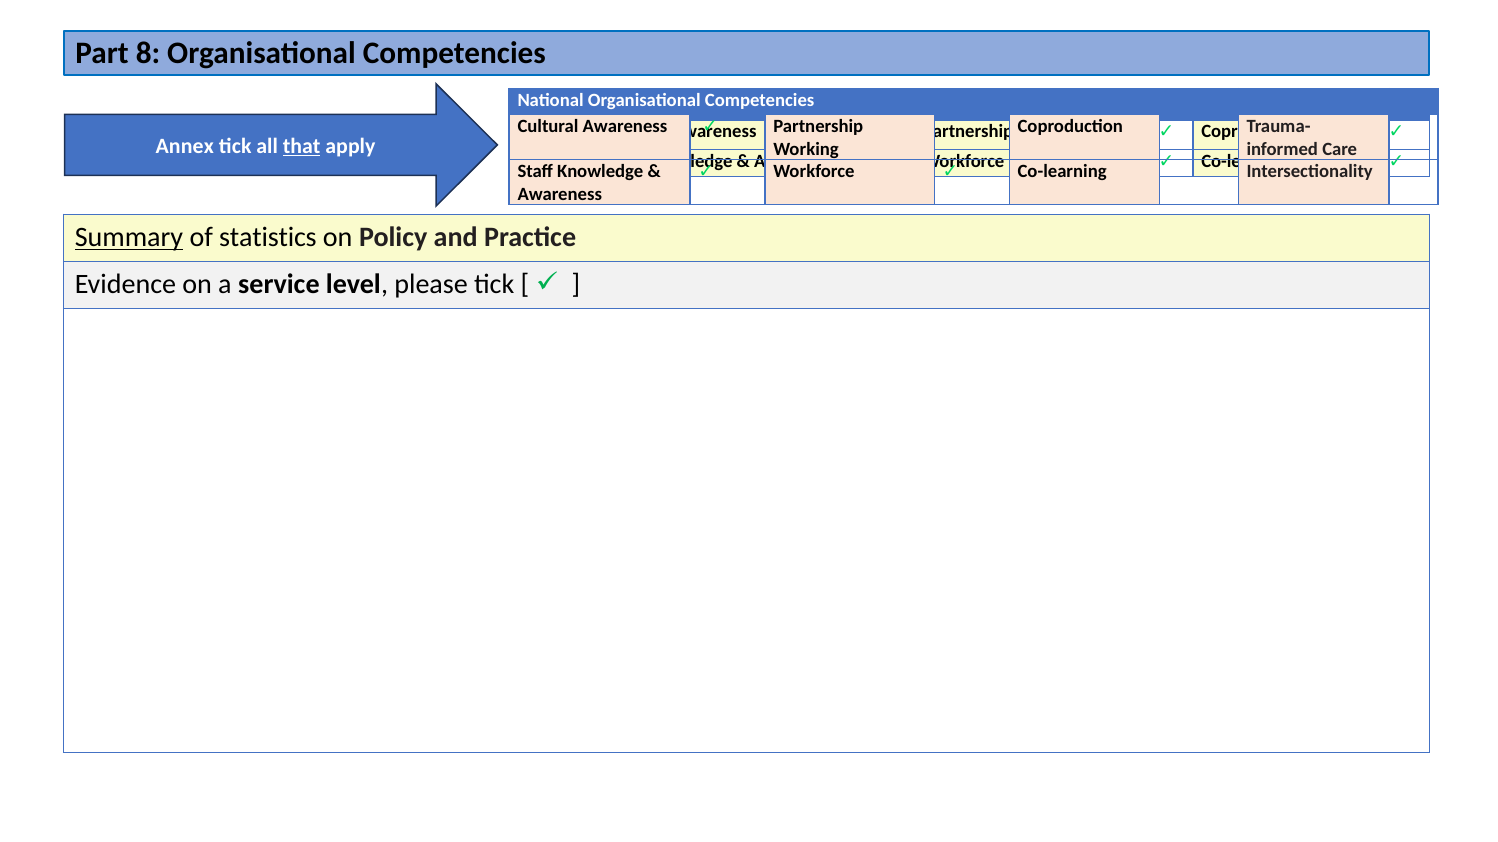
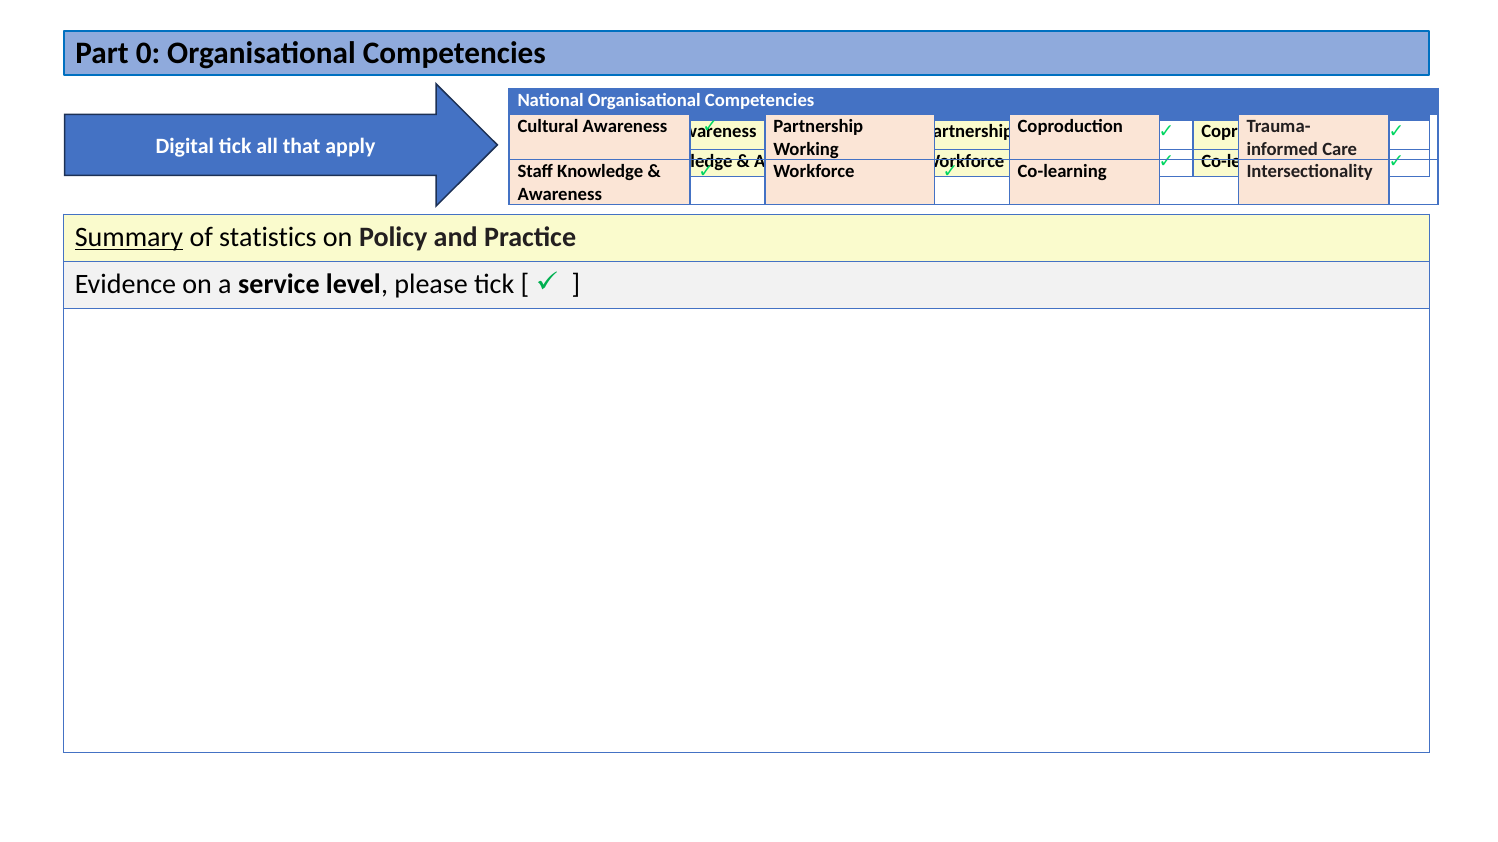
8: 8 -> 0 (148, 53)
Annex: Annex -> Digital (185, 146)
that underline: present -> none (302, 146)
